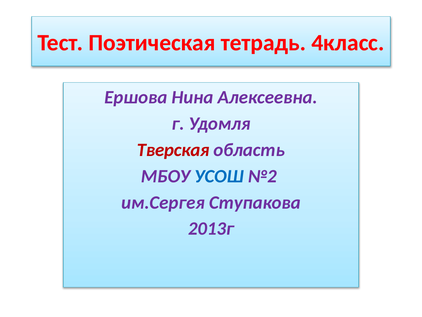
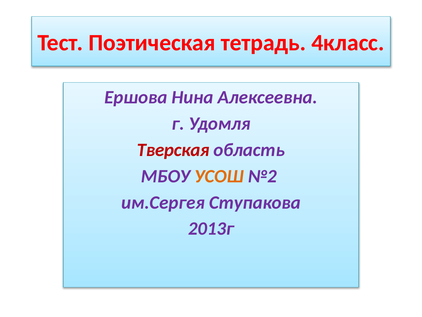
УСОШ colour: blue -> orange (219, 176)
